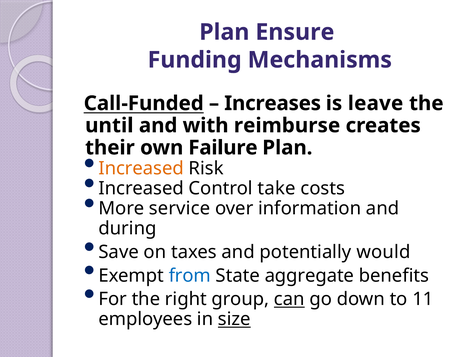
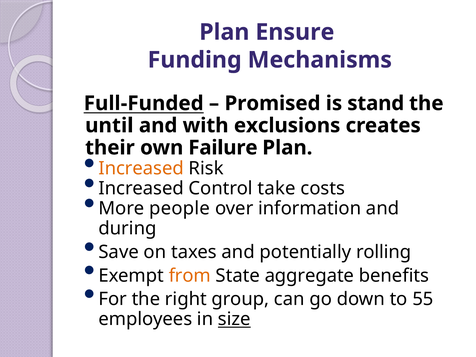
Call-Funded: Call-Funded -> Full-Funded (144, 103)
Increases: Increases -> Promised (273, 103)
leave: leave -> stand (376, 103)
reimburse: reimburse -> exclusions (287, 126)
service: service -> people (180, 208)
would: would -> rolling (384, 252)
from colour: blue -> orange (190, 276)
can underline: present -> none (289, 299)
11: 11 -> 55 (423, 299)
